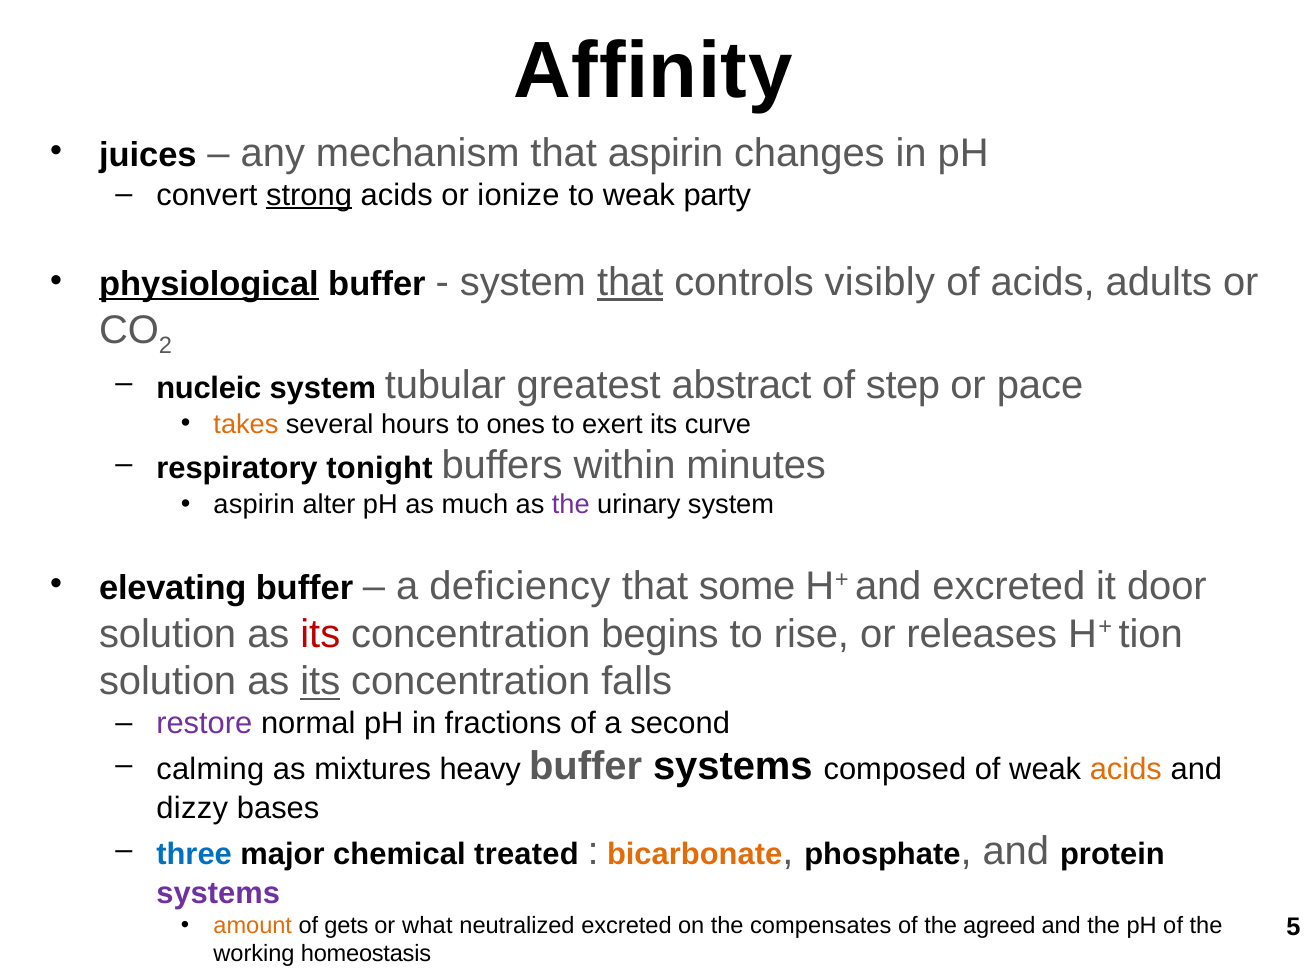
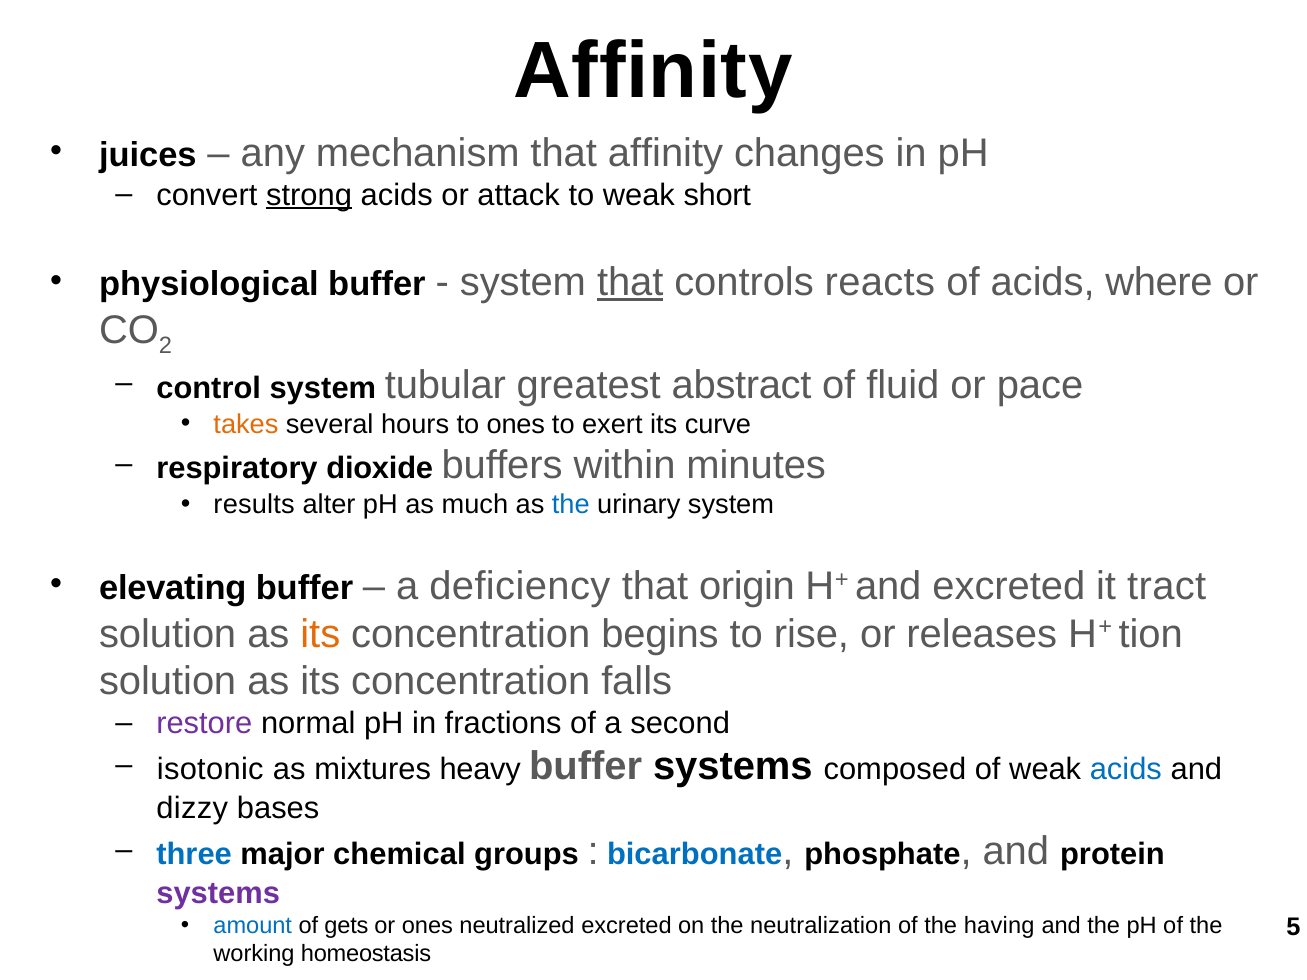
that aspirin: aspirin -> affinity (665, 153)
ionize: ionize -> attack (519, 195)
party: party -> short (717, 195)
physiological underline: present -> none (209, 284)
visibly: visibly -> reacts (880, 282)
adults: adults -> where (1159, 282)
nucleic: nucleic -> control (209, 388)
step: step -> fluid (903, 385)
tonight: tonight -> dioxide (380, 469)
aspirin: aspirin -> results (254, 505)
the colour: purple -> blue (571, 505)
some: some -> origin (747, 586)
door: door -> tract (1167, 586)
its colour: red -> orange (320, 634)
its underline: present -> none (320, 682)
calming: calming -> isotonic (210, 770)
acids colour: orange -> blue (1126, 770)
treated: treated -> groups (527, 855)
bicarbonate colour: orange -> blue (695, 855)
amount colour: orange -> blue (253, 926)
or what: what -> ones (427, 926)
compensates: compensates -> neutralization (821, 926)
agreed: agreed -> having (999, 926)
